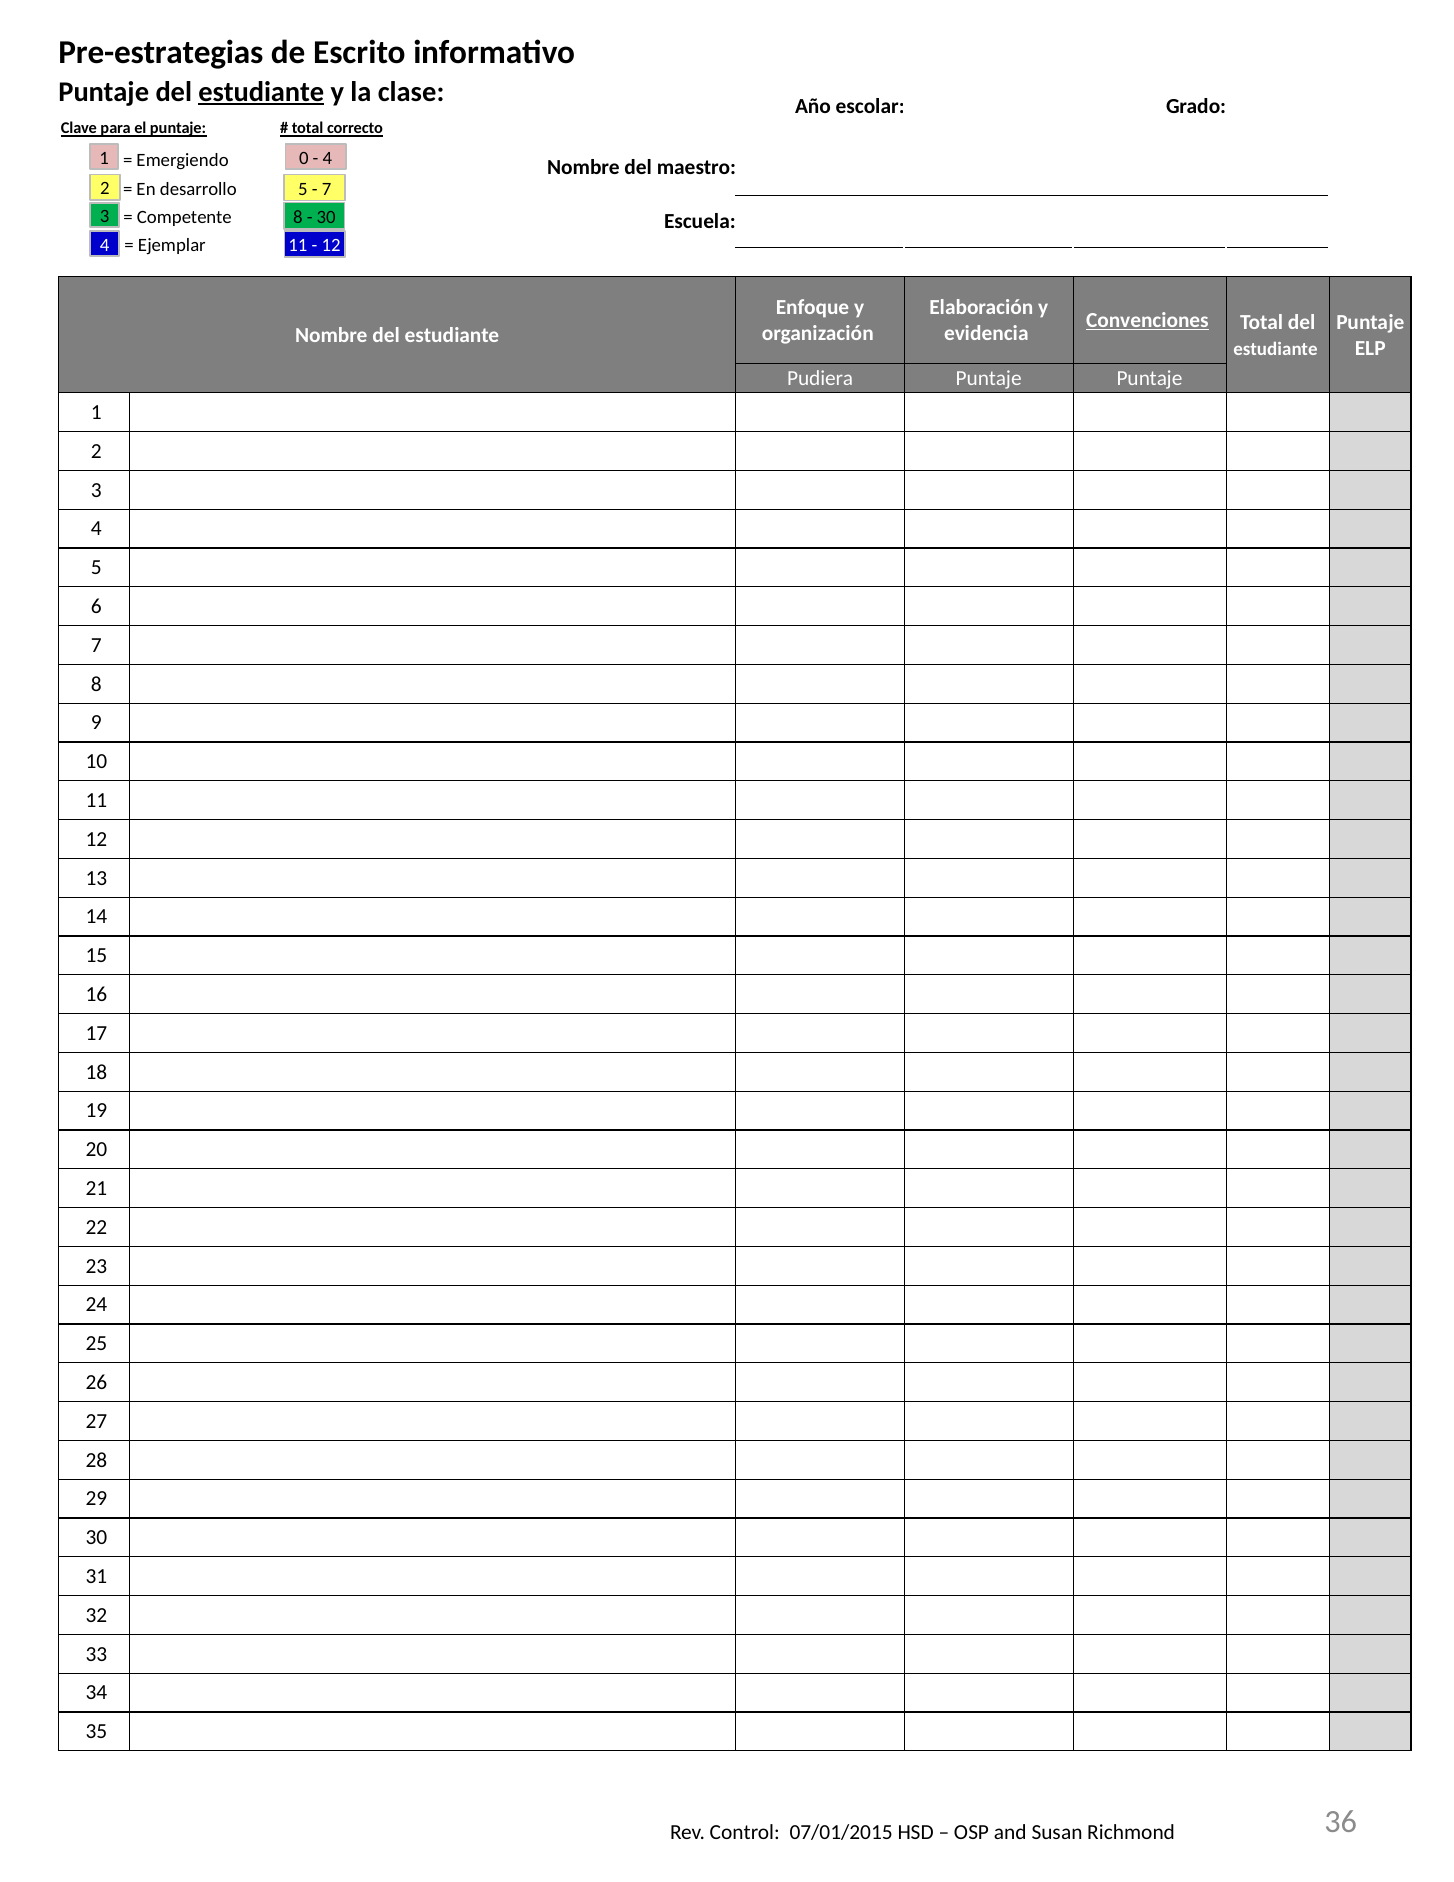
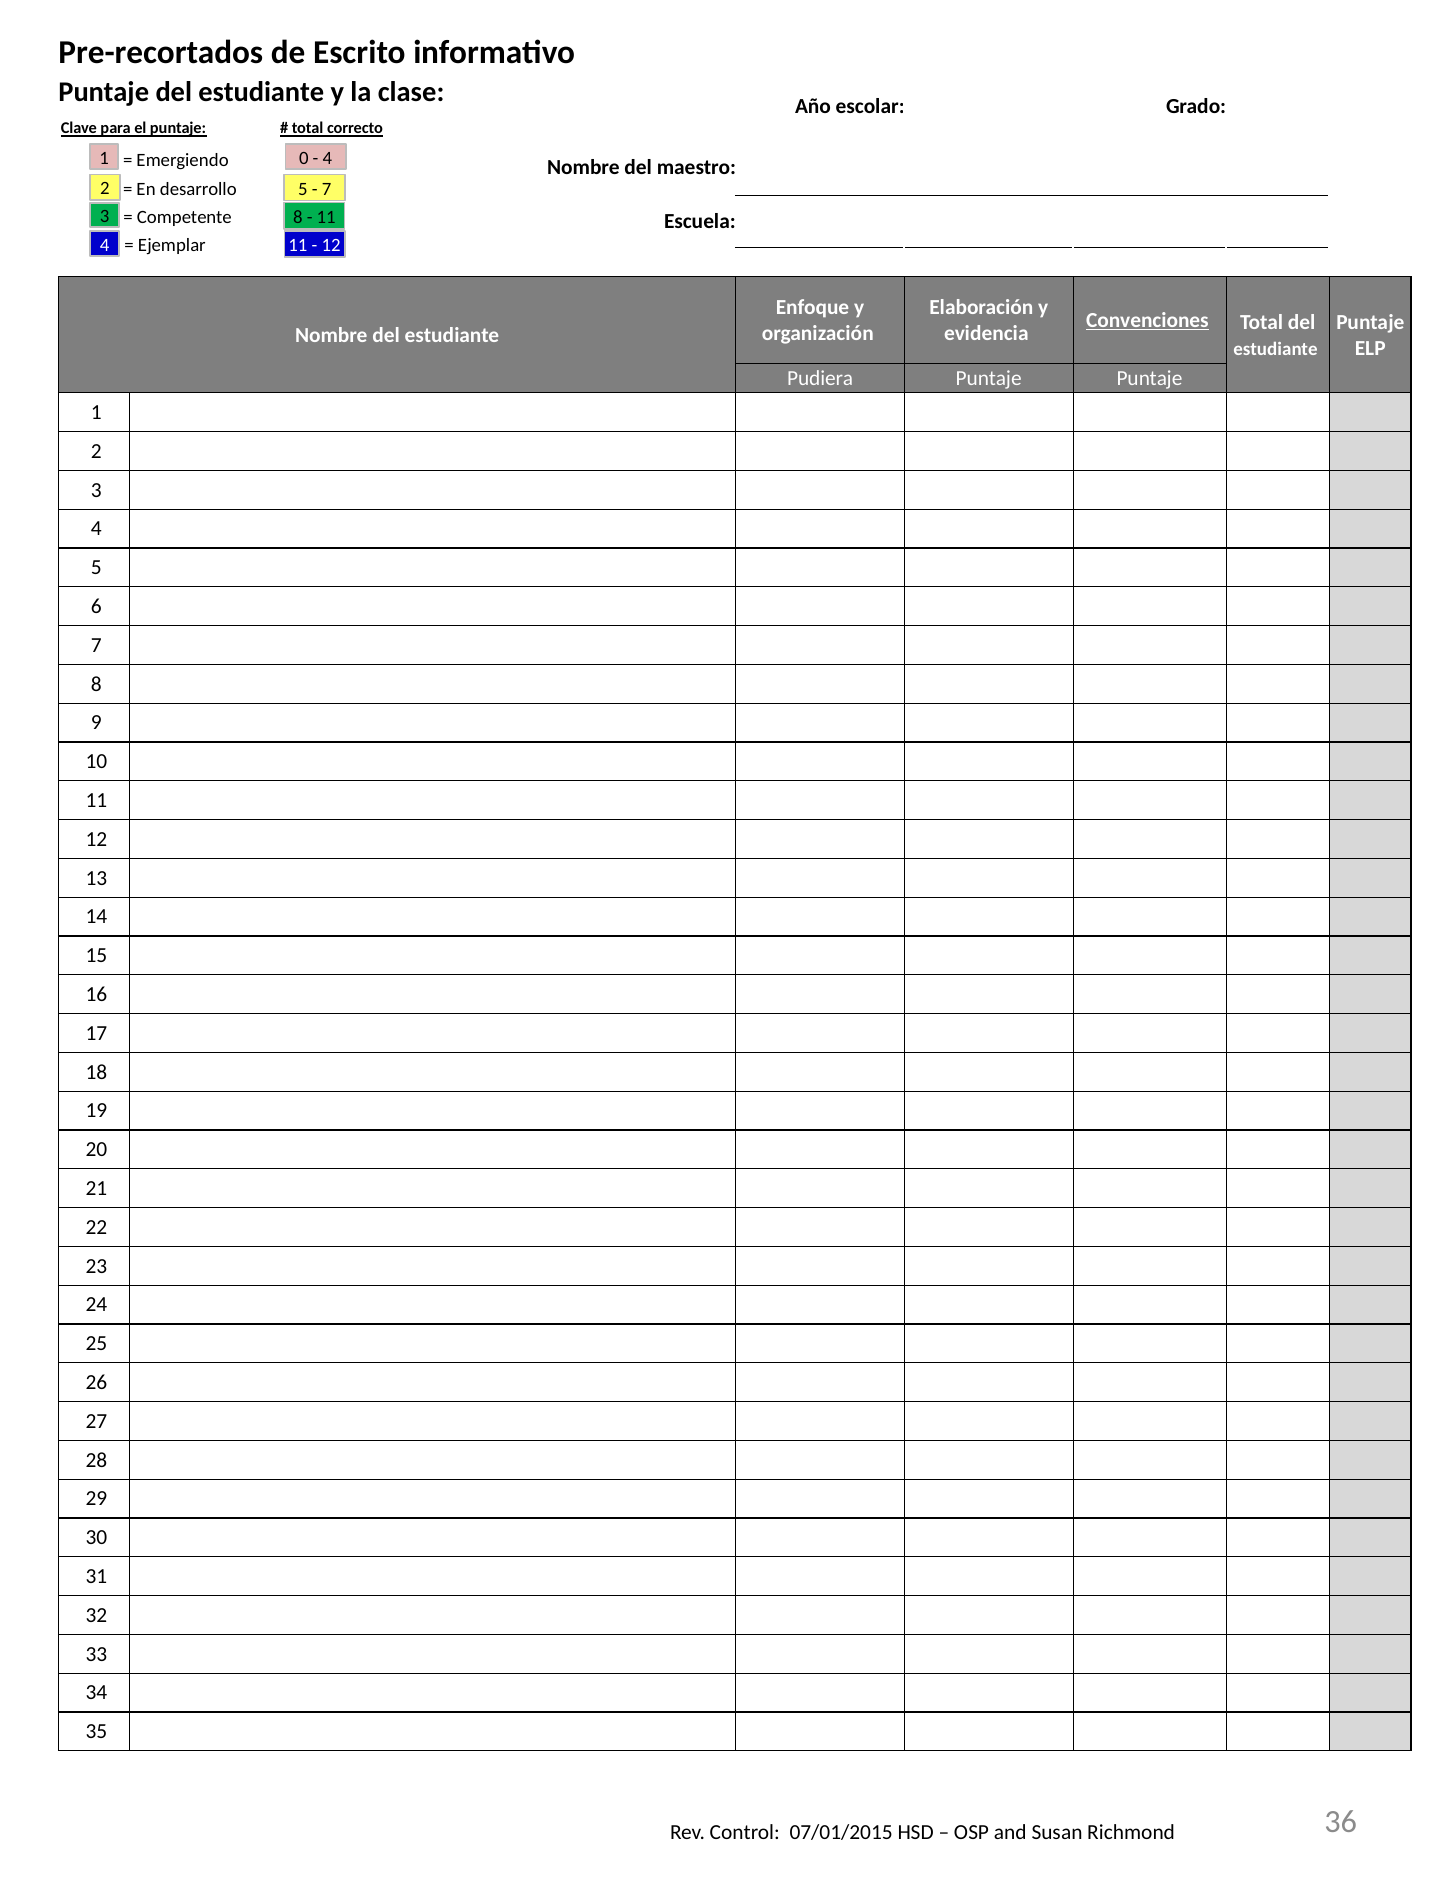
Pre-estrategias: Pre-estrategias -> Pre-recortados (161, 52)
estudiante underline: present -> none (261, 92)
30: 30 -> 11 (326, 217)
